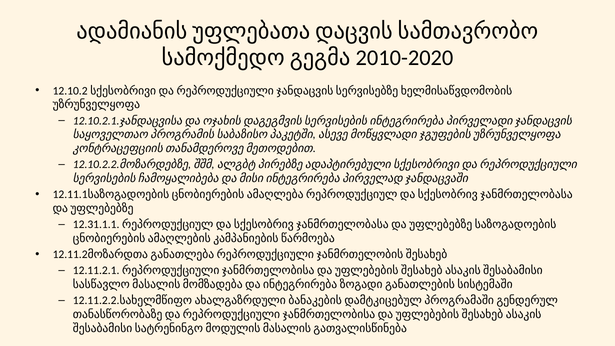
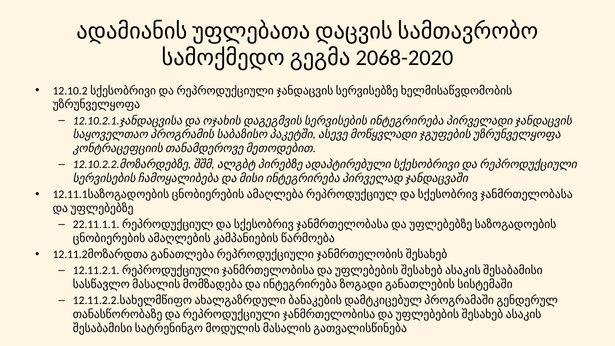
2010-2020: 2010-2020 -> 2068-2020 (404, 58)
12.31.1.1: 12.31.1.1 -> 22.11.1.1 (96, 225)
